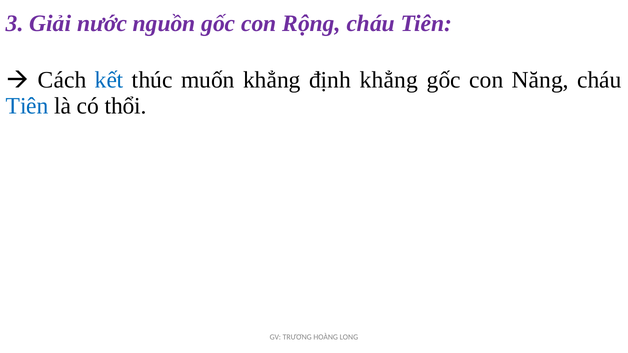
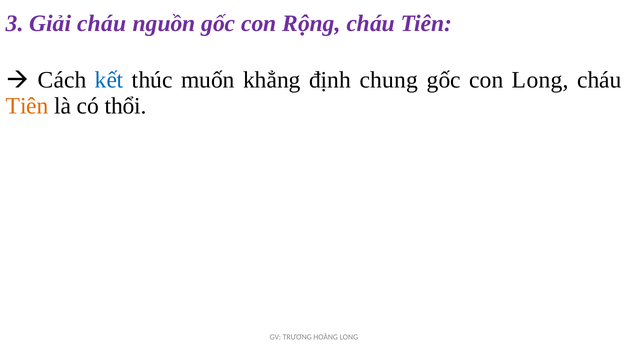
Giải nước: nước -> cháu (102, 23)
định khẳng: khẳng -> chung (389, 80)
con Năng: Năng -> Long (540, 80)
Tiên colour: blue -> orange (27, 106)
